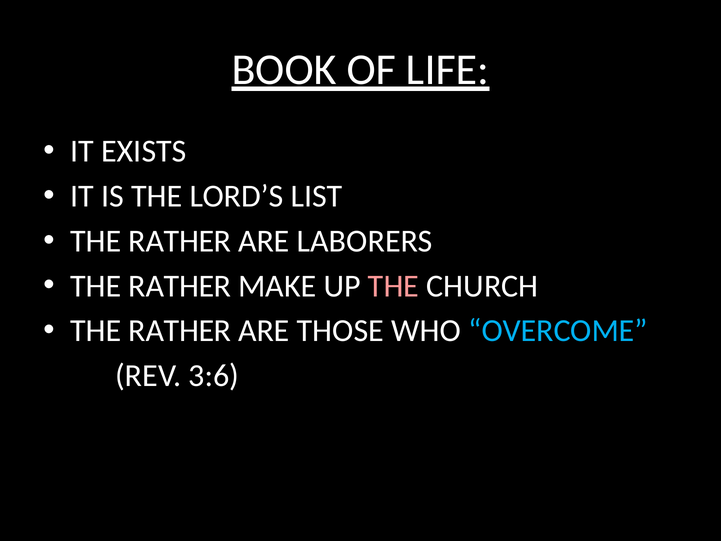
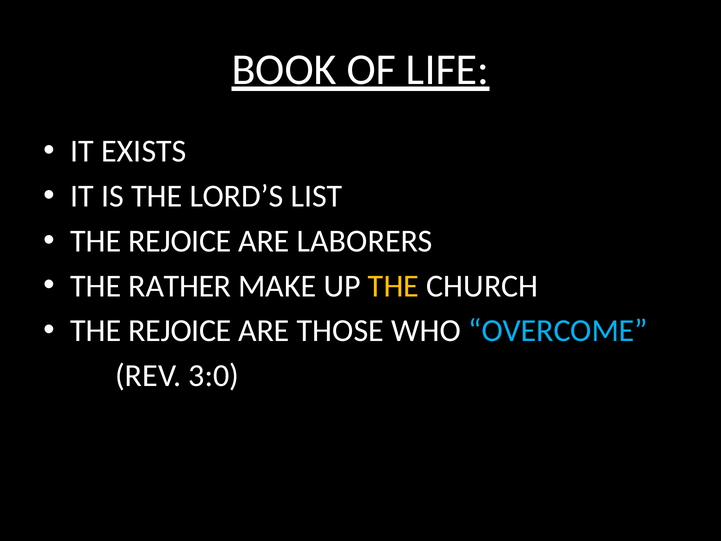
RATHER: RATHER -> REJOICE (180, 241)
THE colour: pink -> yellow (394, 286)
RATHER: RATHER -> REJOICE (180, 331)
3:6: 3:6 -> 3:0 (214, 376)
